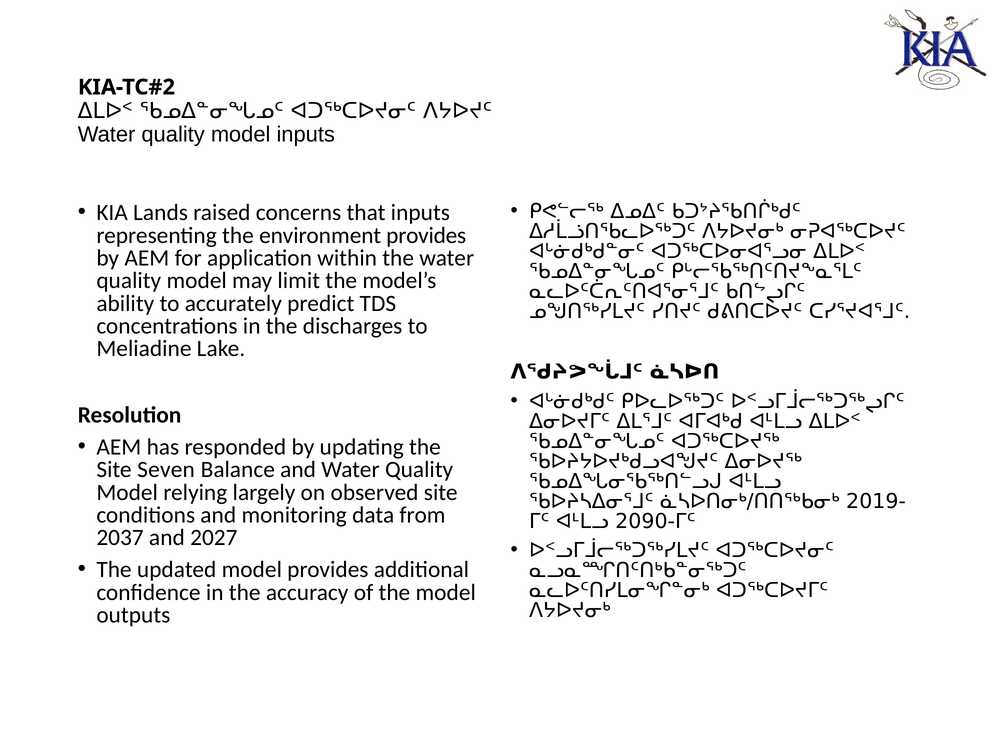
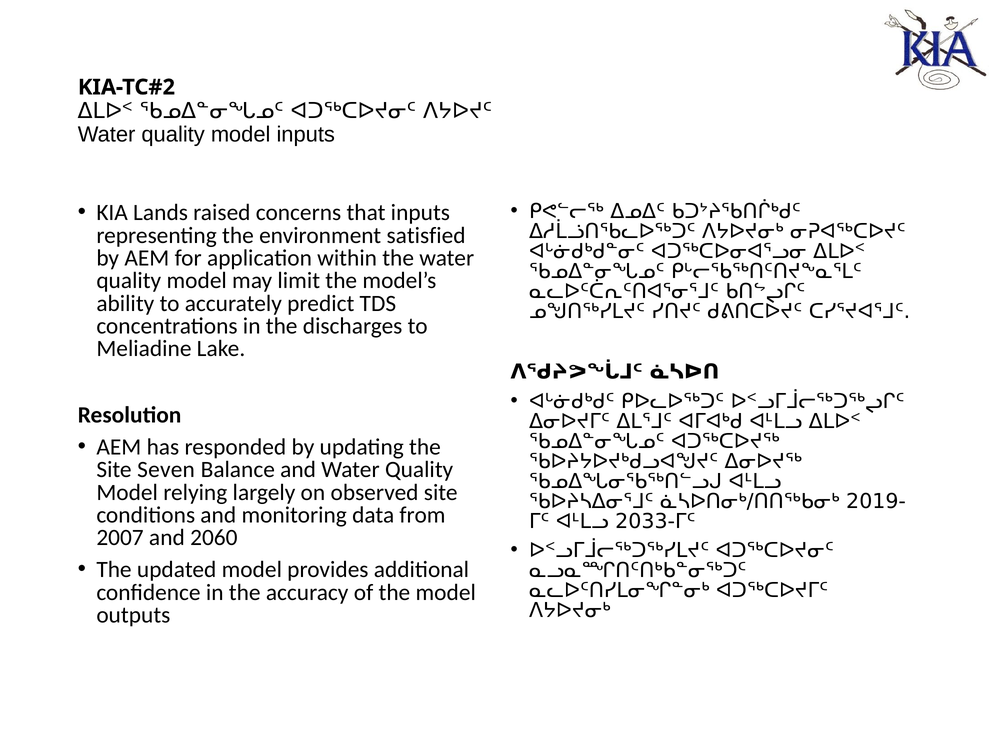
environment provides: provides -> satisfied (426, 236)
2090-ᒥᑦ: 2090-ᒥᑦ -> 2033-ᒥᑦ (655, 522)
2037: 2037 -> 2007 (120, 538)
2027: 2027 -> 2060 (214, 538)
